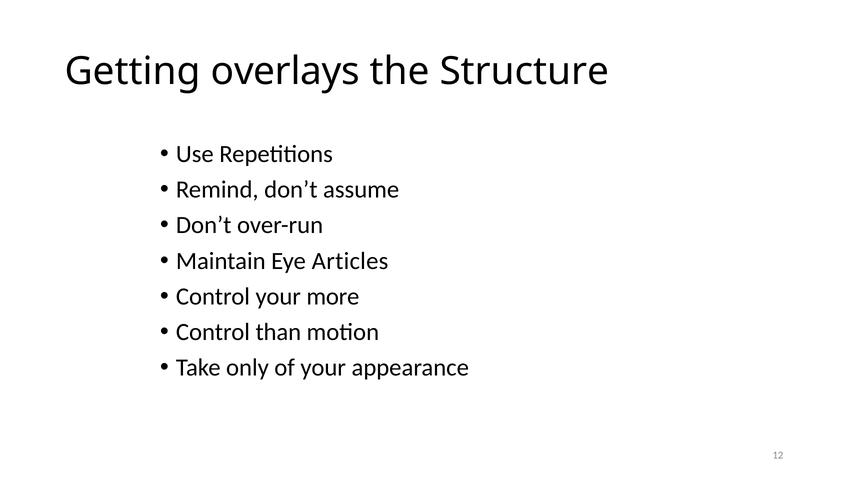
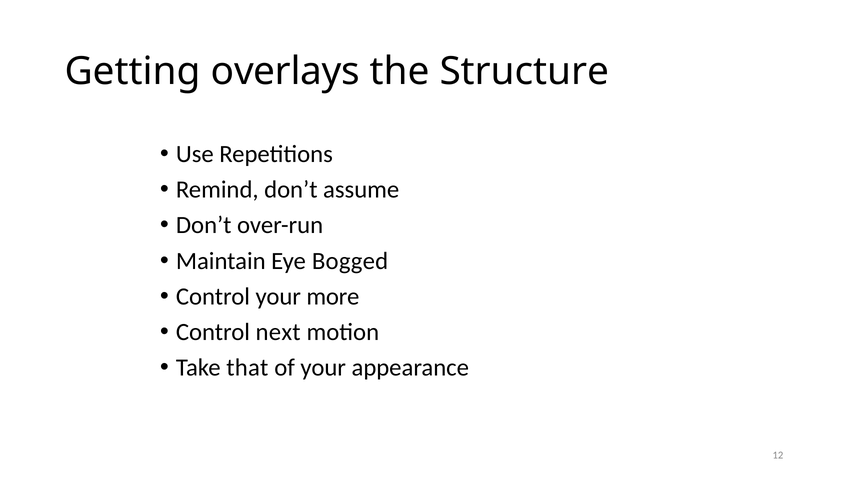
Articles: Articles -> Bogged (350, 261)
than: than -> next (278, 332)
only: only -> that (247, 368)
